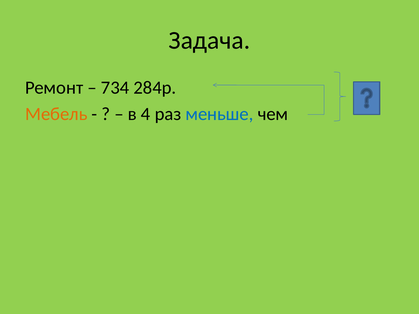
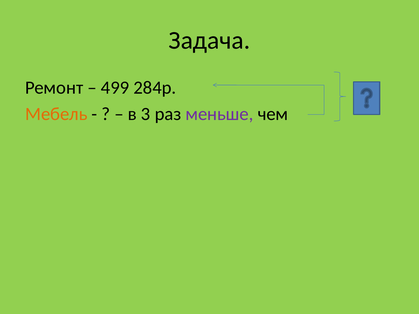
734: 734 -> 499 (115, 88)
4: 4 -> 3 (146, 114)
меньше colour: blue -> purple (219, 114)
